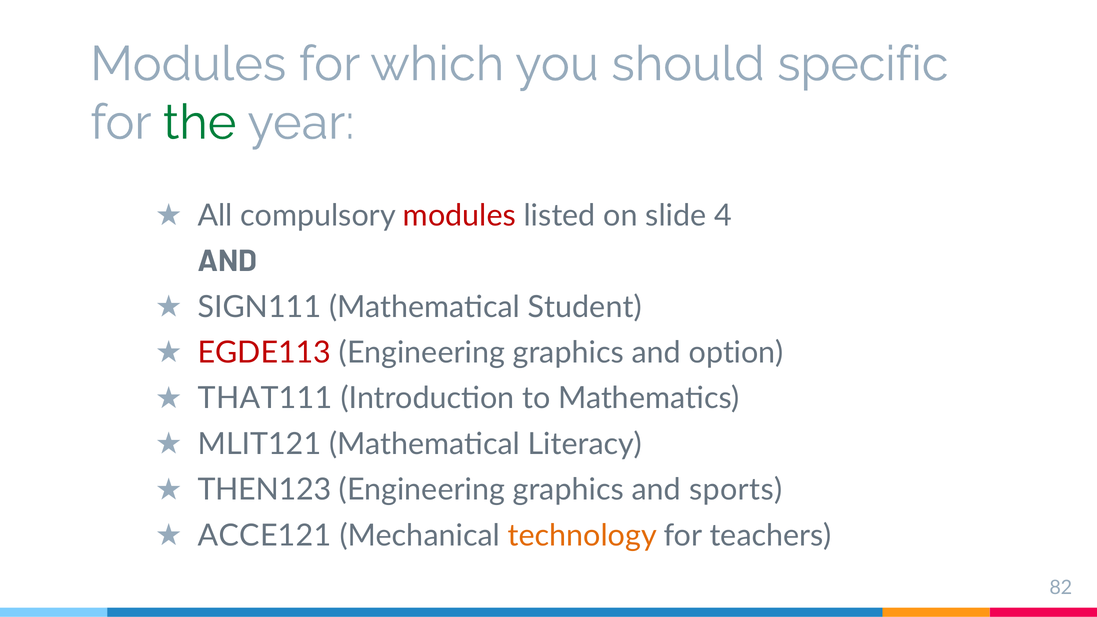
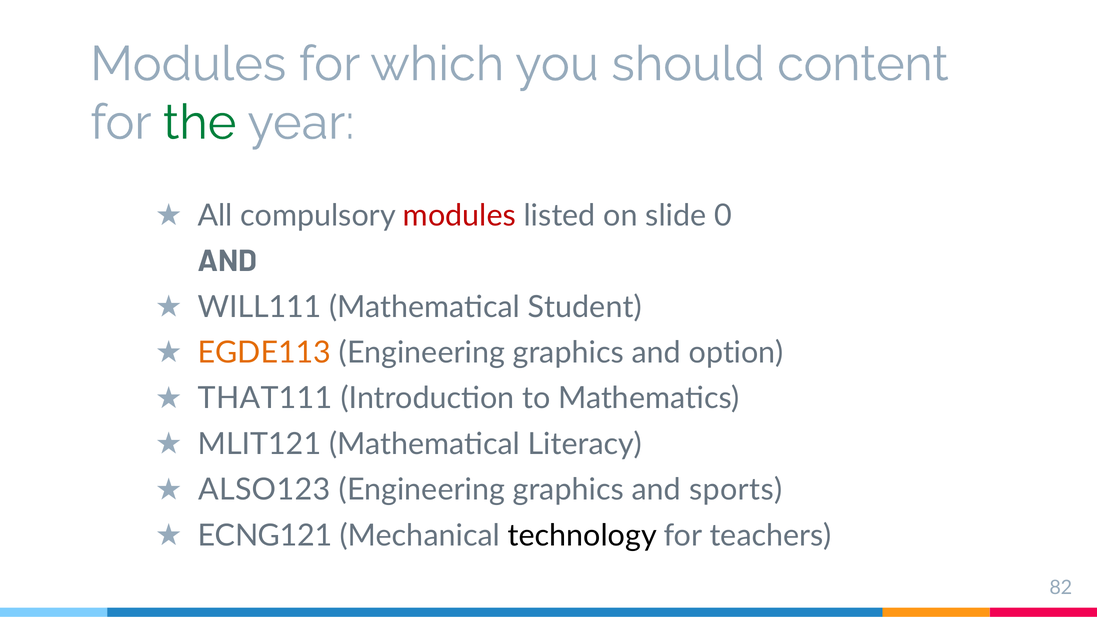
specific: specific -> content (863, 64)
4: 4 -> 0 (723, 216)
SIGN111: SIGN111 -> WILL111 (260, 307)
EGDE113 colour: red -> orange (264, 353)
THEN123: THEN123 -> ALSO123 (264, 490)
ACCE121: ACCE121 -> ECNG121 (265, 536)
technology colour: orange -> black (582, 536)
